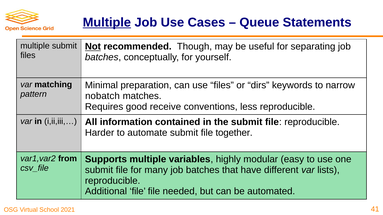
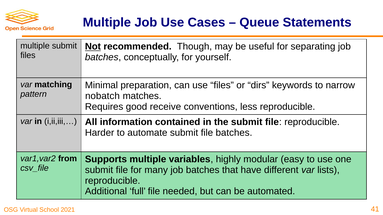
Multiple underline: present -> none (107, 22)
file together: together -> batches (234, 133)
Additional file: file -> full (138, 192)
